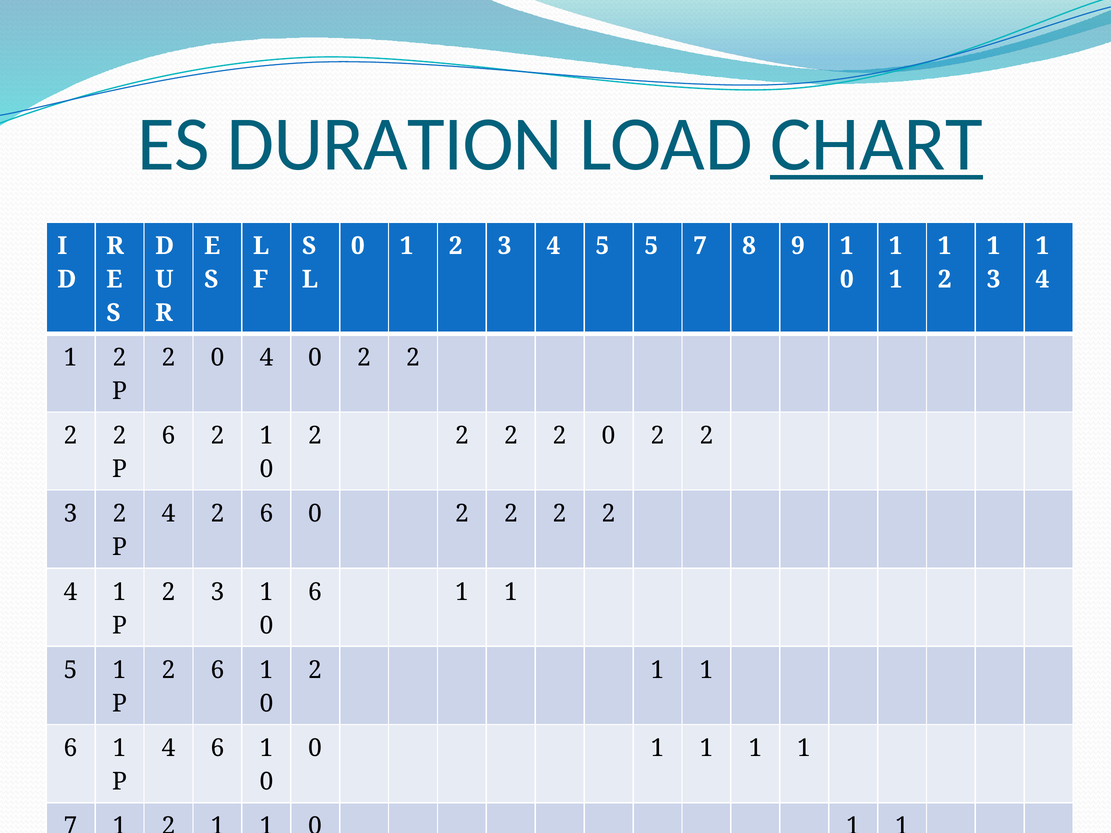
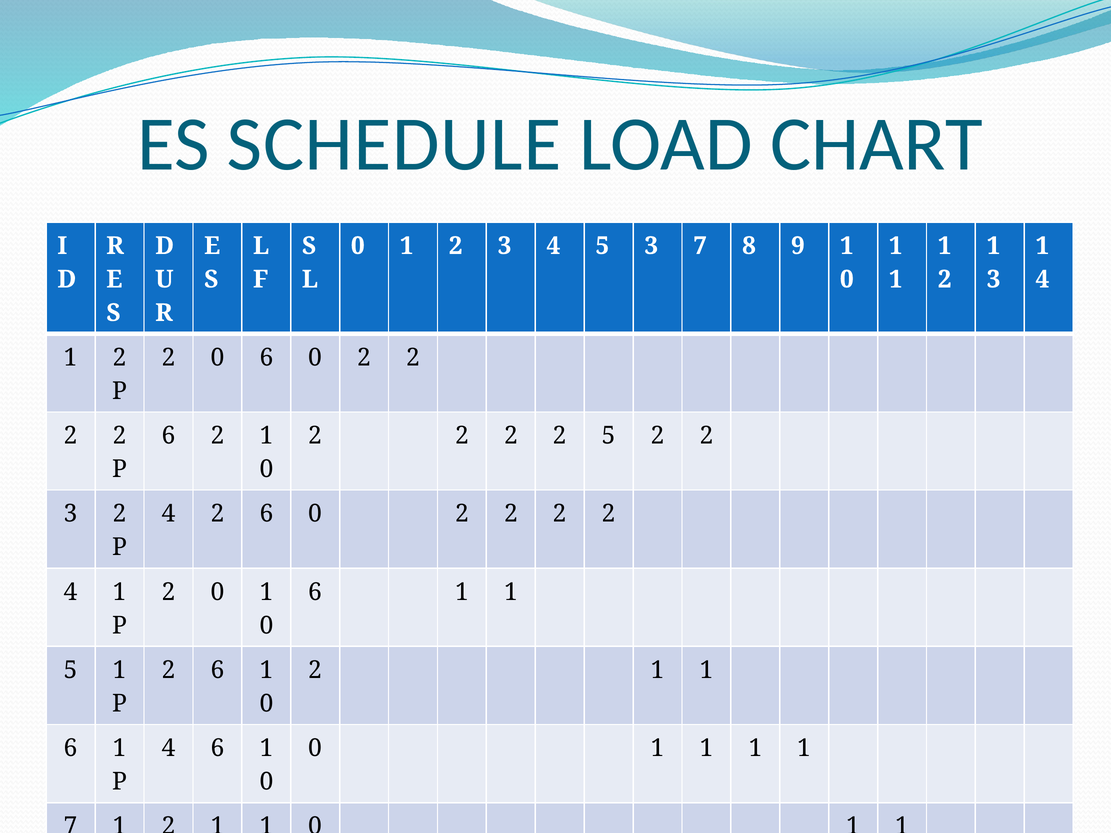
DURATION: DURATION -> SCHEDULE (394, 144)
CHART underline: present -> none (876, 144)
5 5: 5 -> 3 (651, 246)
2 0 4: 4 -> 6 (266, 358)
2 2 0: 0 -> 5 (609, 436)
3: 3 -> 0 (218, 592)
